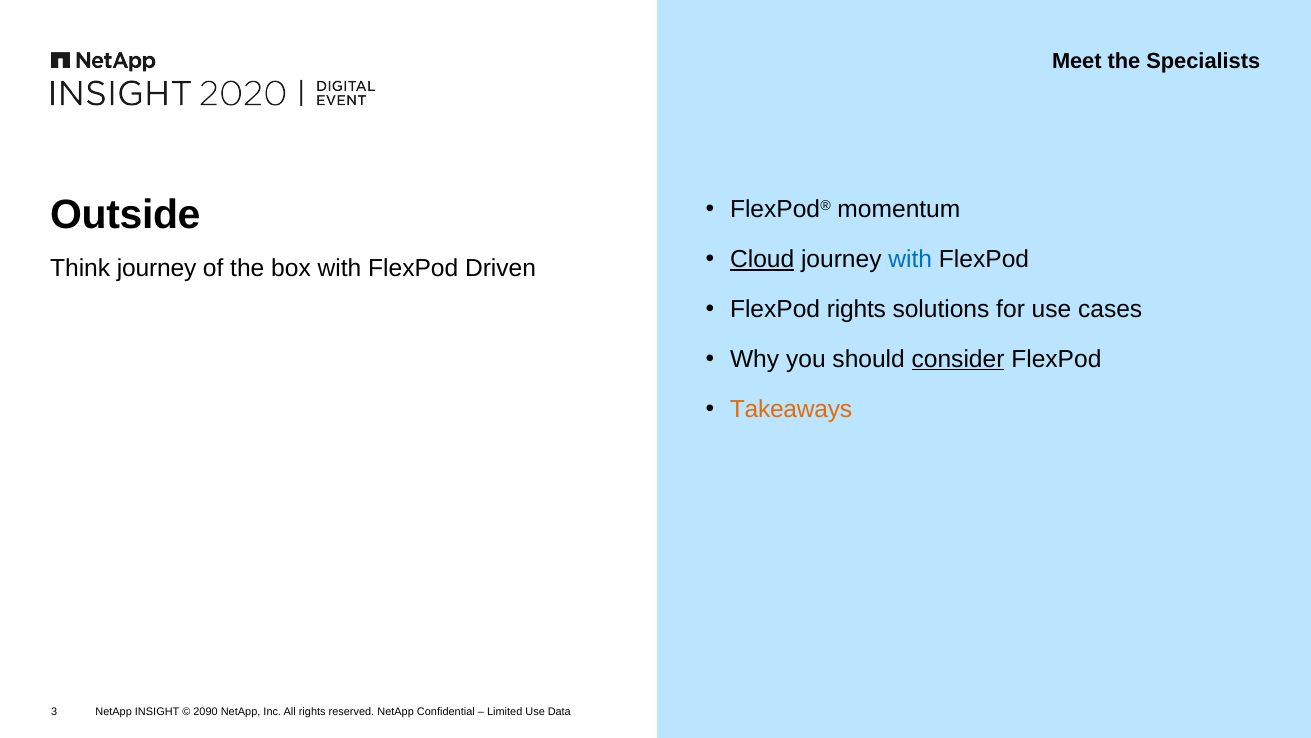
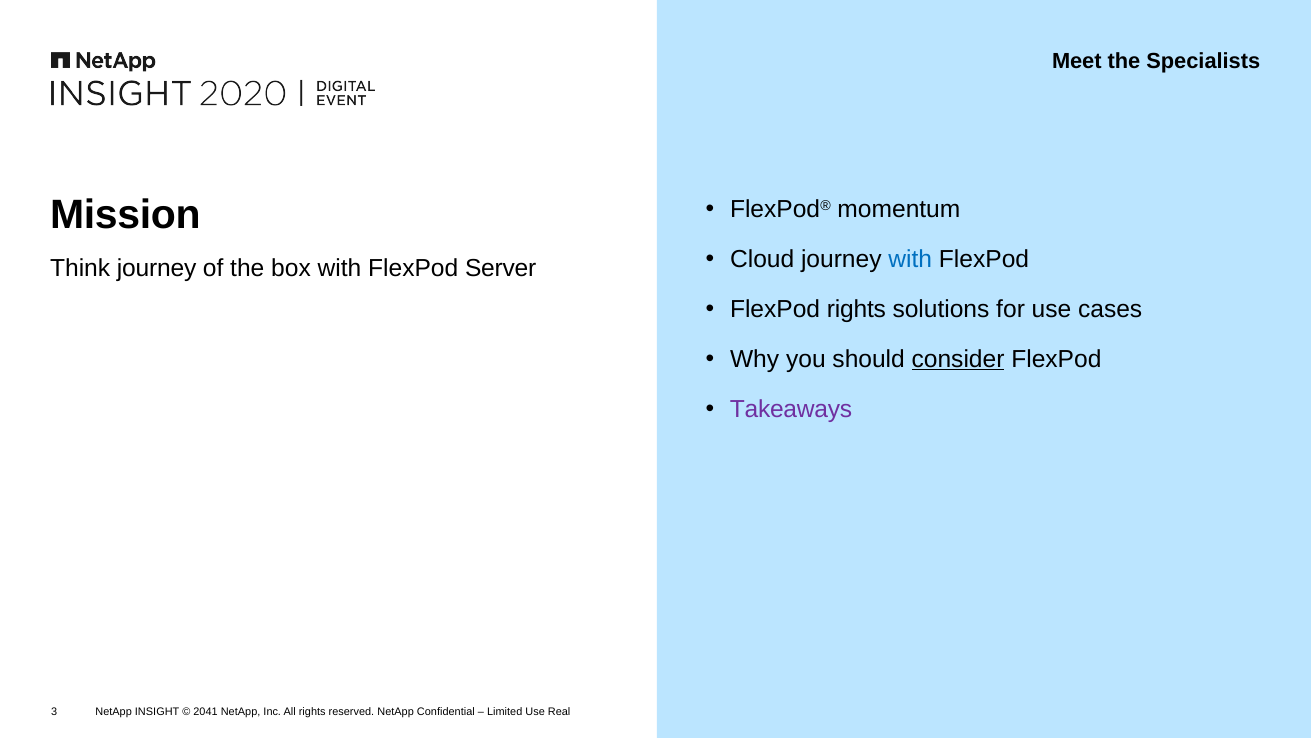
Outside: Outside -> Mission (125, 215)
Cloud underline: present -> none (762, 259)
Driven: Driven -> Server (501, 268)
Takeaways colour: orange -> purple (791, 409)
2090: 2090 -> 2041 (206, 711)
Data: Data -> Real (559, 711)
